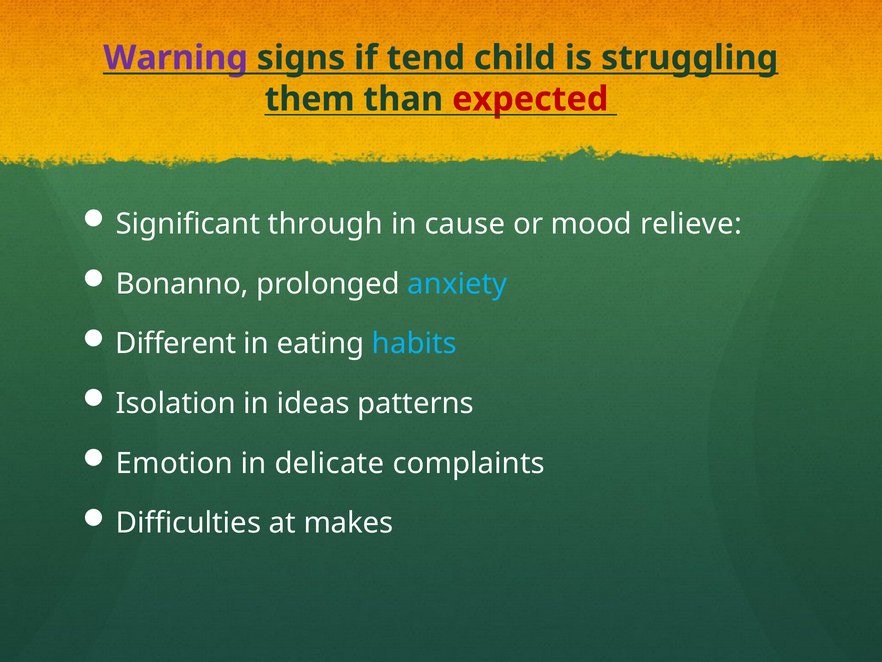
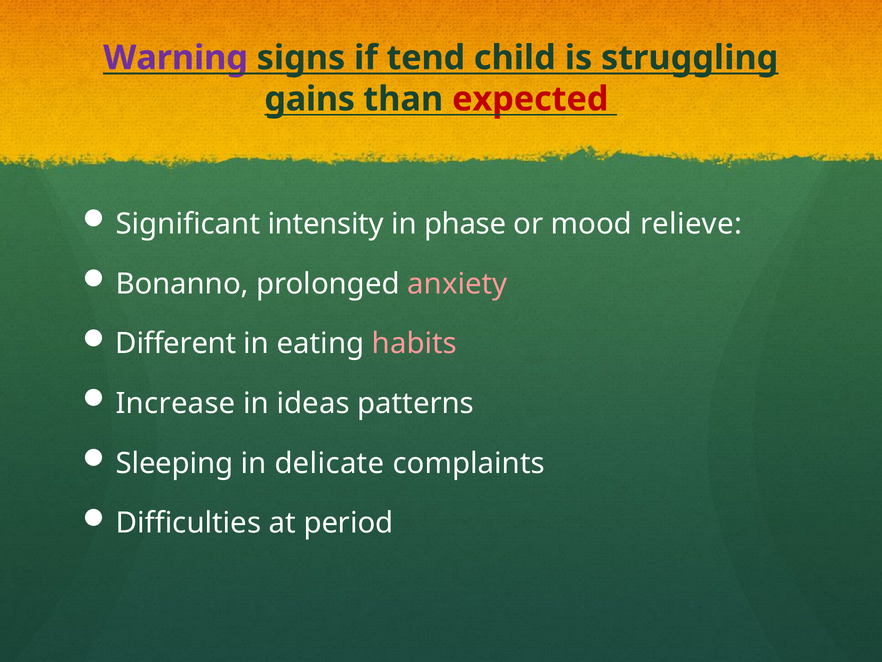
them: them -> gains (310, 99)
through: through -> intensity (326, 224)
cause: cause -> phase (465, 224)
anxiety colour: light blue -> pink (457, 284)
habits colour: light blue -> pink (414, 343)
Isolation: Isolation -> Increase (176, 403)
Emotion: Emotion -> Sleeping (174, 463)
makes: makes -> period (348, 523)
